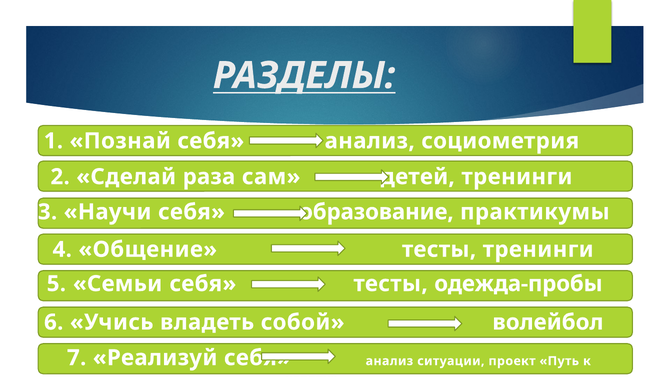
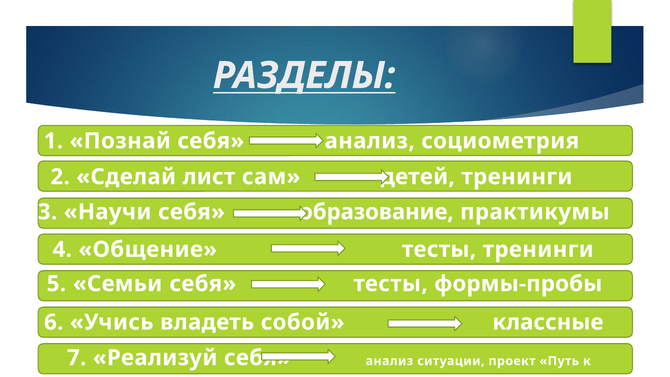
раза: раза -> лист (209, 177)
одежда-пробы: одежда-пробы -> формы-пробы (518, 284)
волейбол: волейбол -> классные (548, 322)
